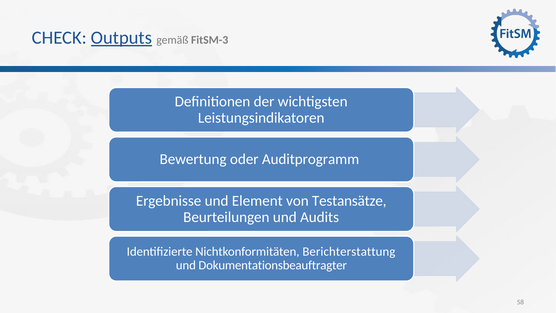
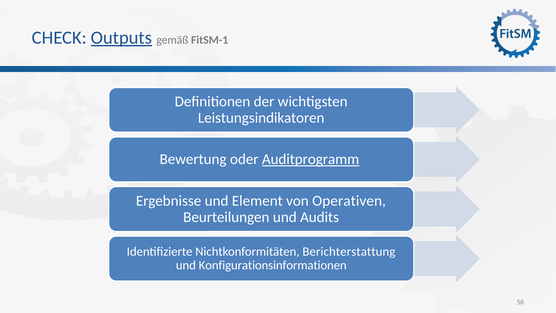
FitSM-3: FitSM-3 -> FitSM-1 (210, 40)
Auditprogramm underline: none -> present (311, 159)
Testansätze: Testansätze -> Operativen (349, 201)
Dokumentationsbeauftragter: Dokumentationsbeauftragter -> Konfigurationsinformationen (273, 265)
